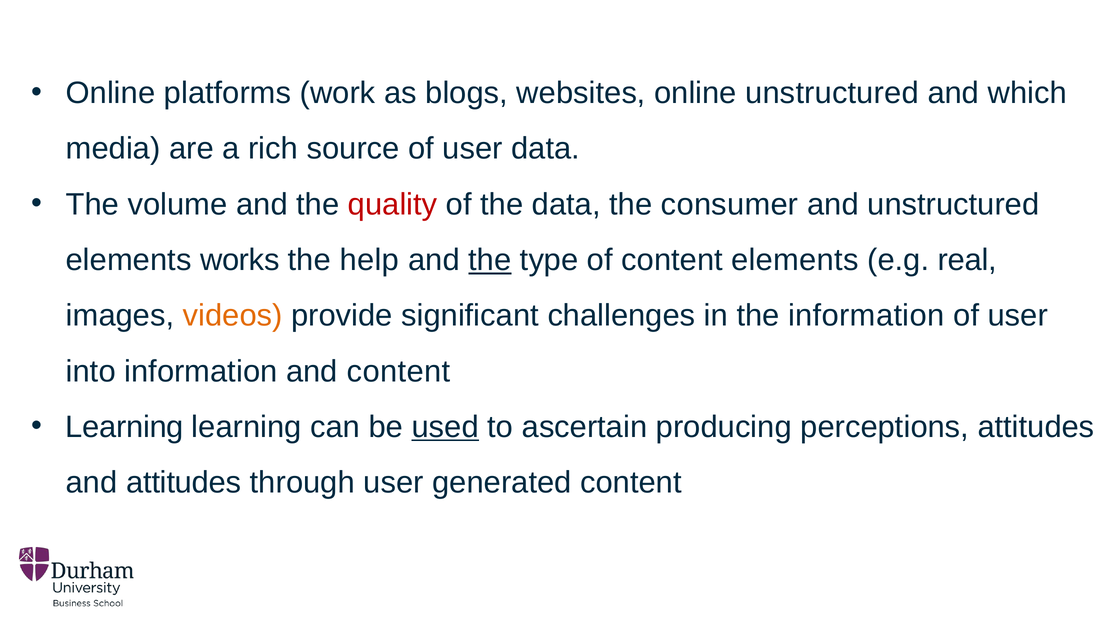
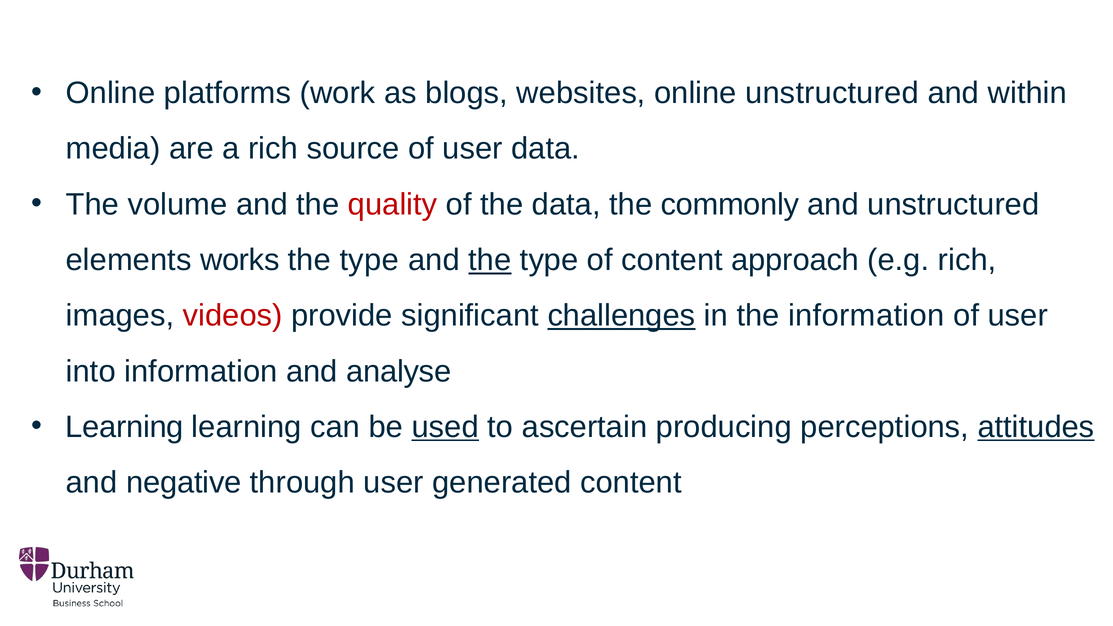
which: which -> within (1027, 93)
consumer: consumer -> commonly (730, 204)
help: help -> type (369, 260)
content elements: elements -> approach (795, 260)
e.g real: real -> rich (967, 260)
videos colour: orange -> red (233, 316)
challenges underline: none -> present (621, 316)
and content: content -> analyse (399, 371)
attitudes underline: none -> present (1036, 427)
and attitudes: attitudes -> negative (184, 483)
